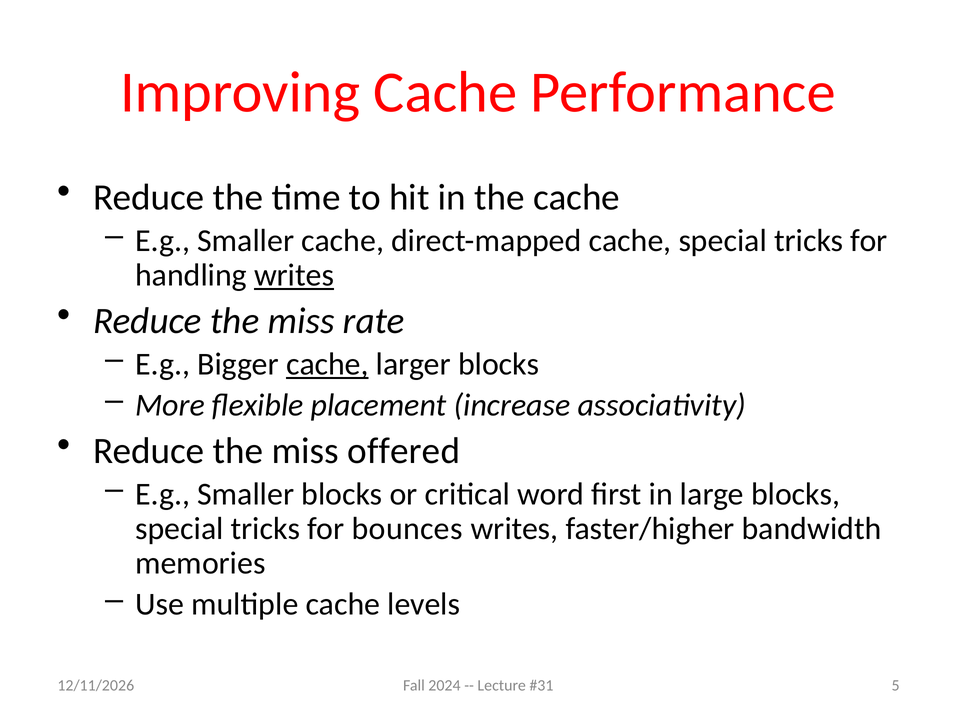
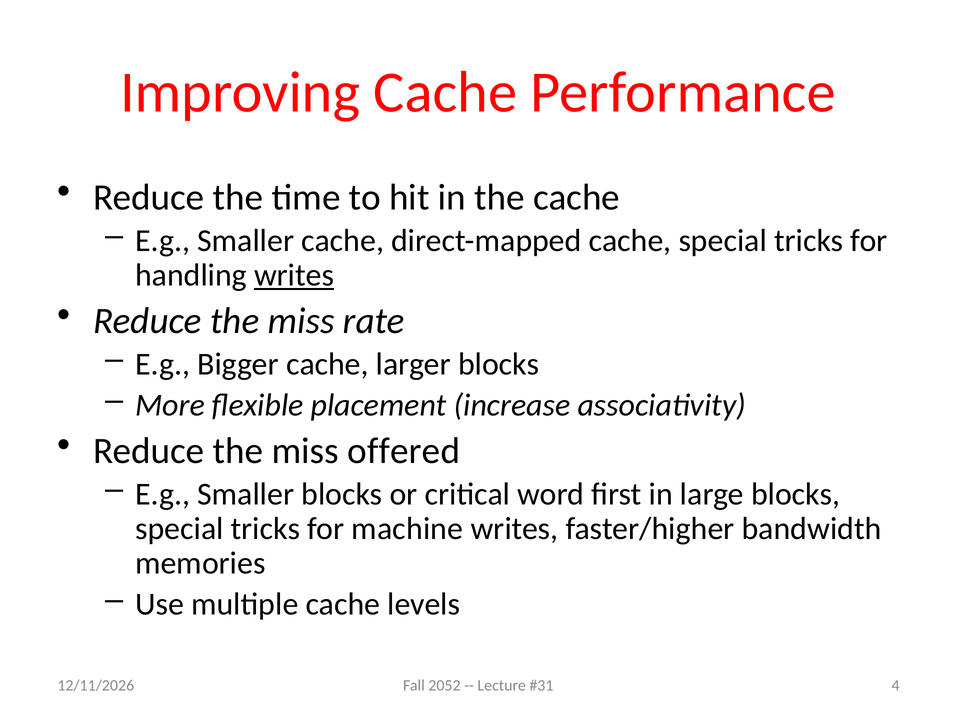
cache underline: present -> none (327, 364)
bounces: bounces -> machine (407, 529)
2024: 2024 -> 2052 (444, 685)
5: 5 -> 4 (896, 685)
